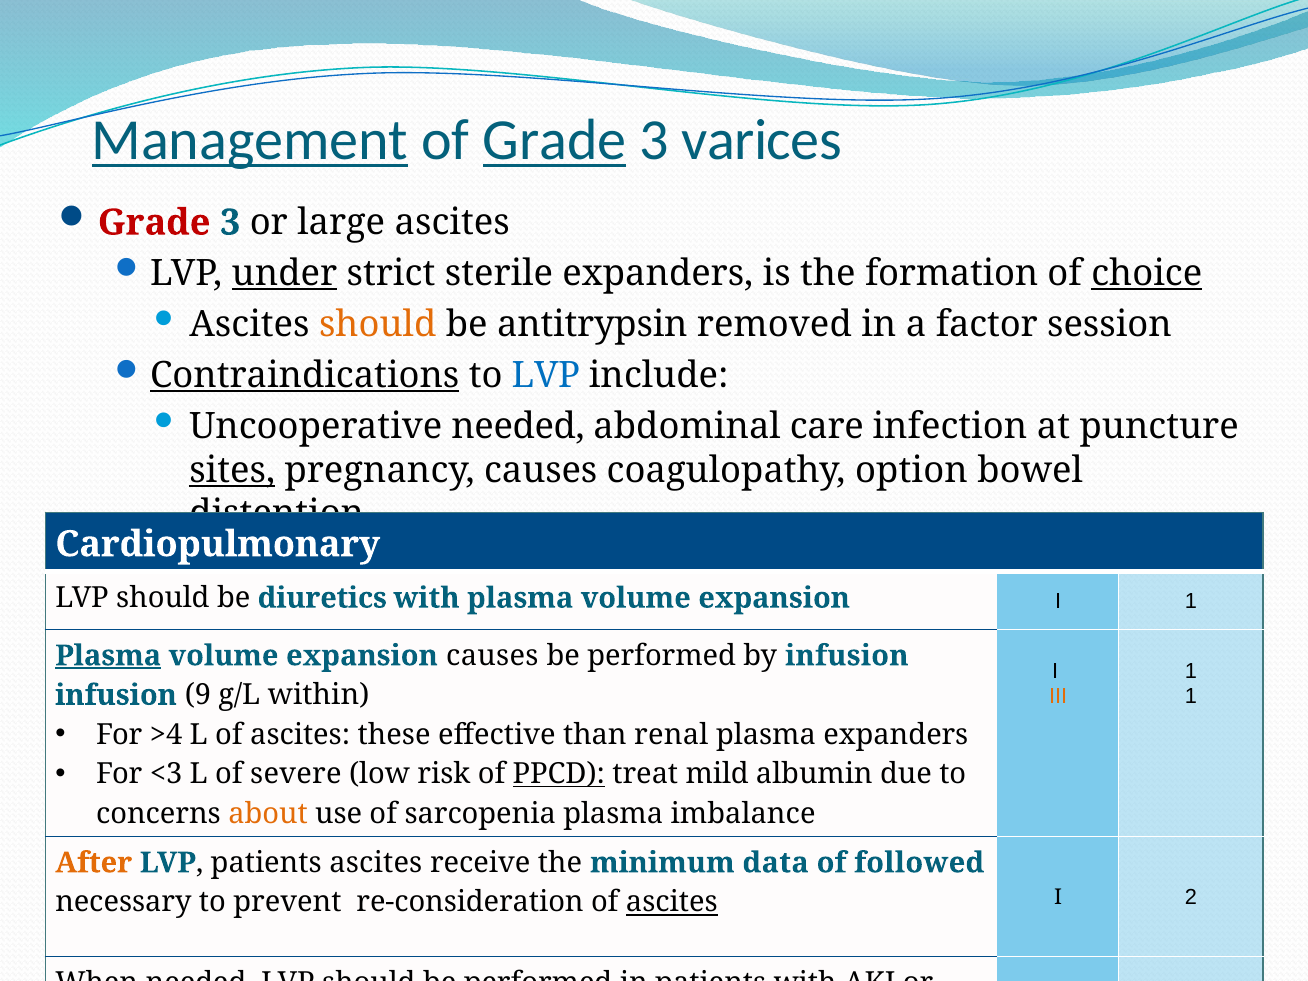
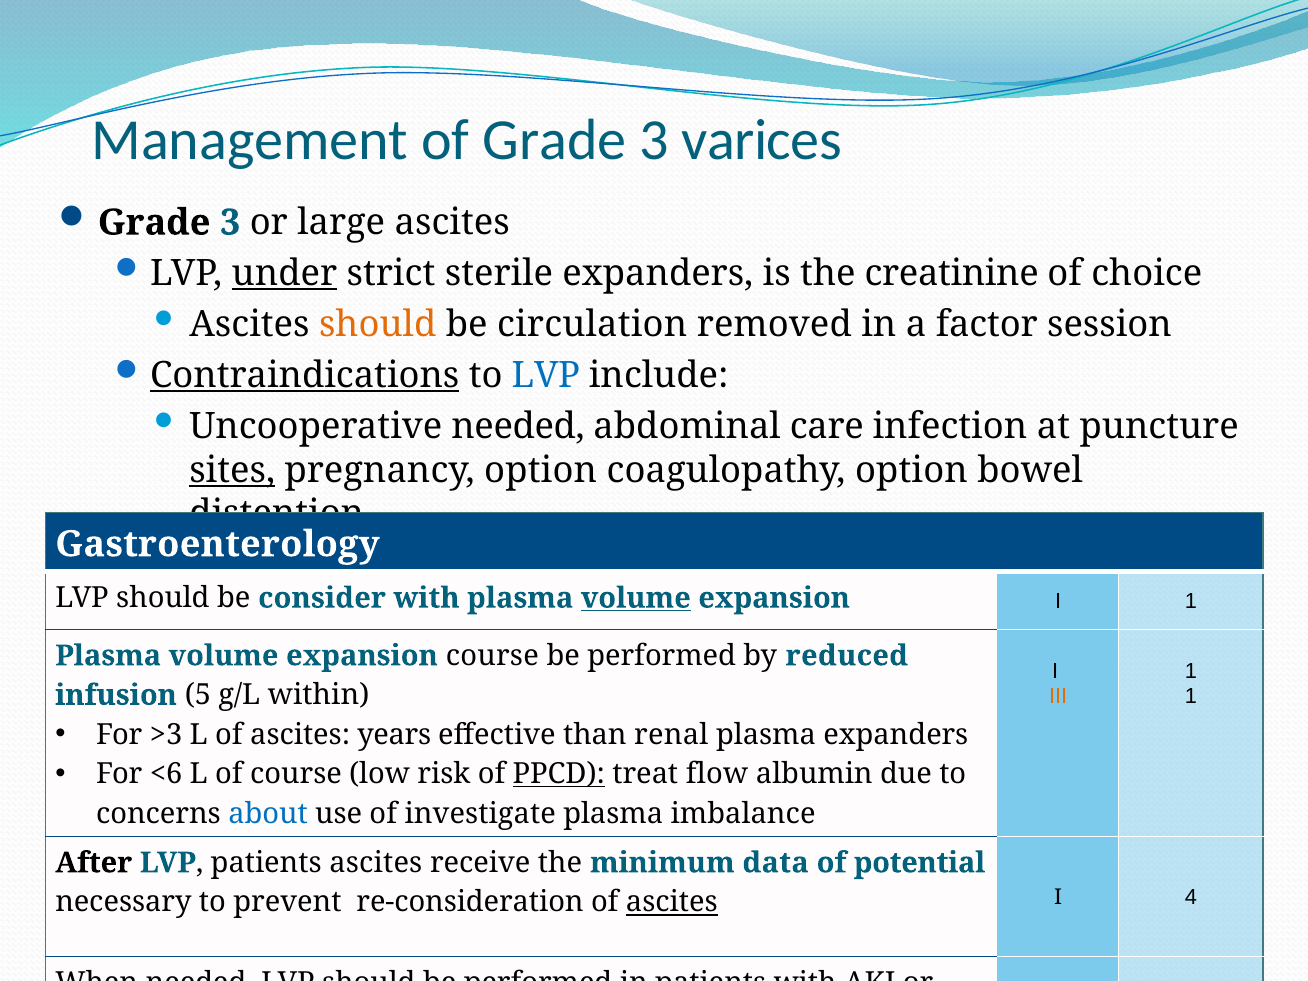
Management underline: present -> none (250, 141)
Grade underline: present -> none (555, 141)
Grade colour: red -> black (154, 223)
formation: formation -> creatinine (952, 274)
choice underline: present -> none (1147, 274)
antitrypsin: antitrypsin -> circulation (592, 324)
pregnancy causes: causes -> option (541, 470)
Cardiopulmonary: Cardiopulmonary -> Gastroenterology (217, 544)
diuretics: diuretics -> consider (322, 598)
volume underline: none -> present (636, 598)
Plasma underline: present -> none (108, 656)
expansion causes: causes -> course (492, 656)
by infusion: infusion -> reduced (847, 656)
9: 9 -> 5 (198, 695)
>4: >4 -> >3 (166, 735)
these: these -> years (394, 735)
<3: <3 -> <6 (166, 774)
of severe: severe -> course (296, 774)
mild: mild -> flow (717, 774)
about colour: orange -> blue (268, 814)
sarcopenia: sarcopenia -> investigate (480, 814)
After colour: orange -> black (94, 863)
followed: followed -> potential (920, 863)
2: 2 -> 4 (1191, 897)
